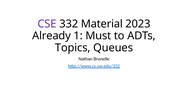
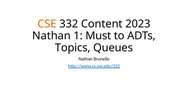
CSE colour: purple -> orange (47, 24)
Material: Material -> Content (102, 24)
Already: Already -> Nathan (51, 36)
